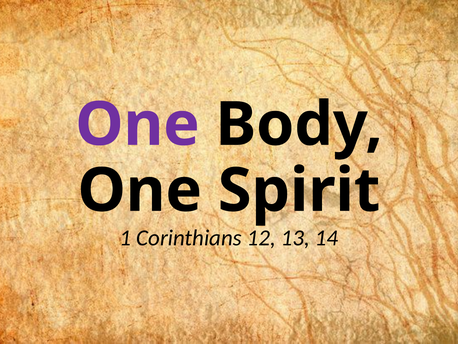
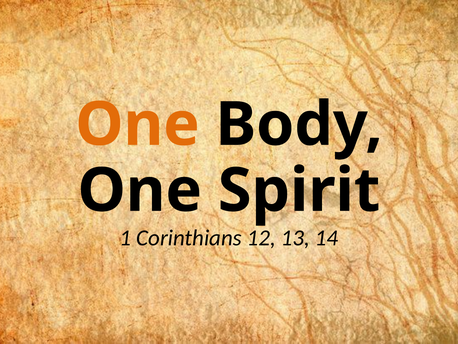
One colour: purple -> orange (137, 124)
